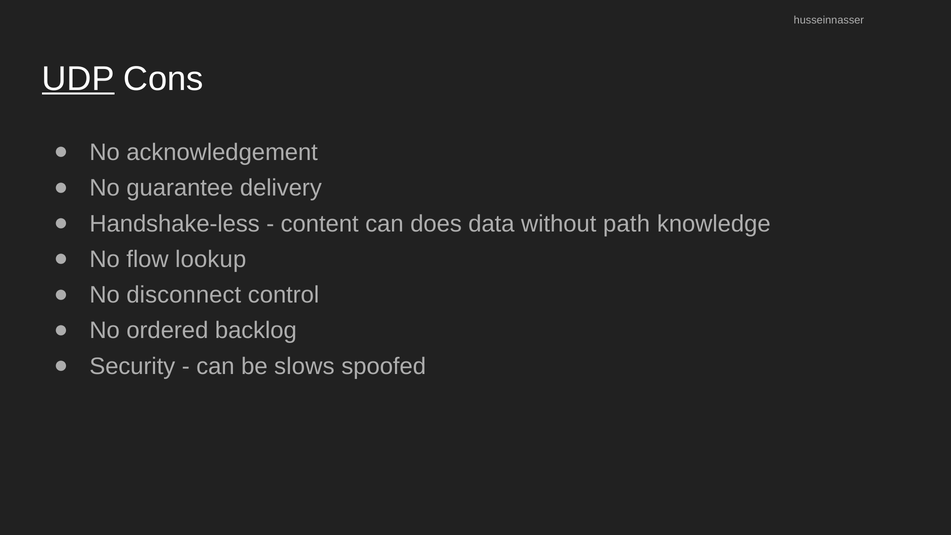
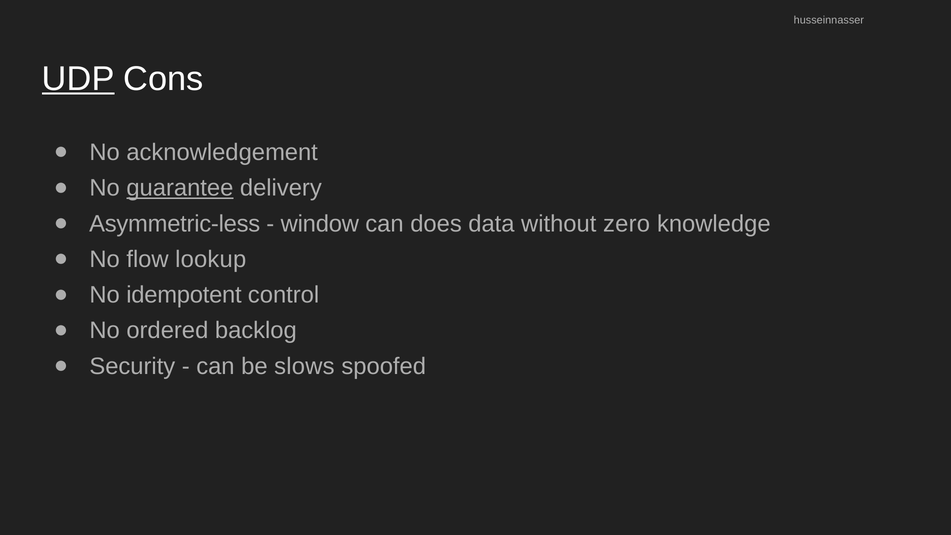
guarantee underline: none -> present (180, 188)
Handshake-less: Handshake-less -> Asymmetric-less (175, 224)
content: content -> window (320, 224)
path: path -> zero (627, 224)
disconnect: disconnect -> idempotent (184, 295)
